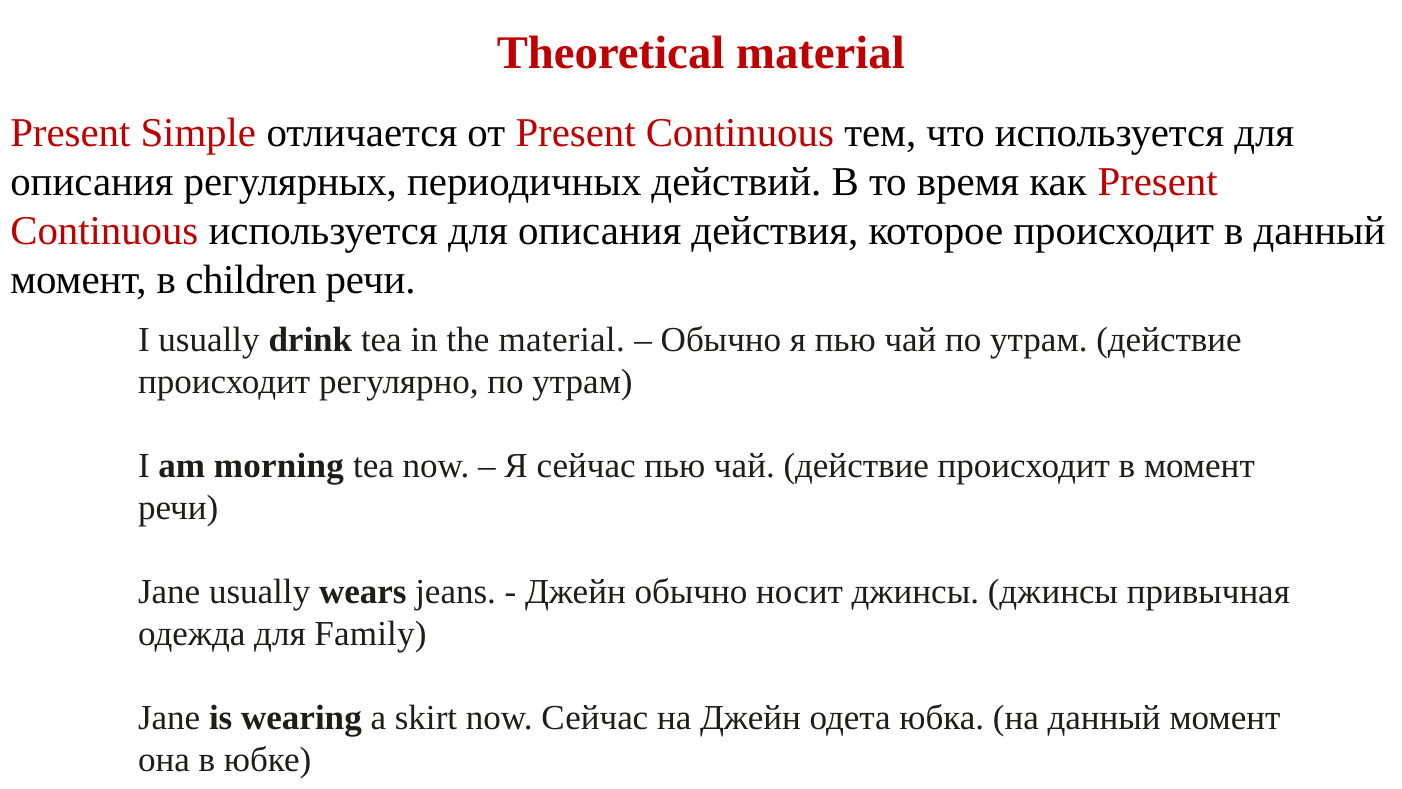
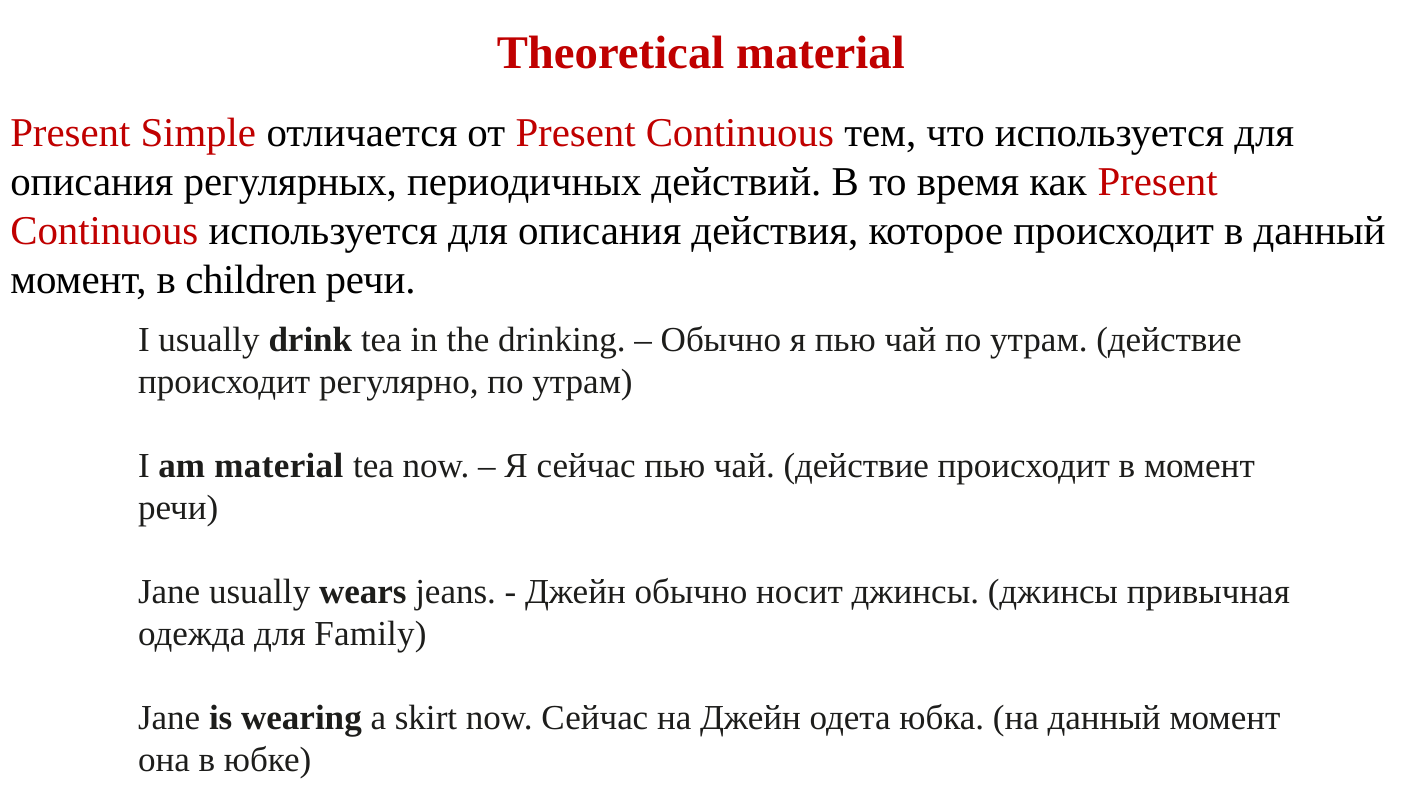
the material: material -> drinking (562, 339)
am morning: morning -> material (279, 466)
